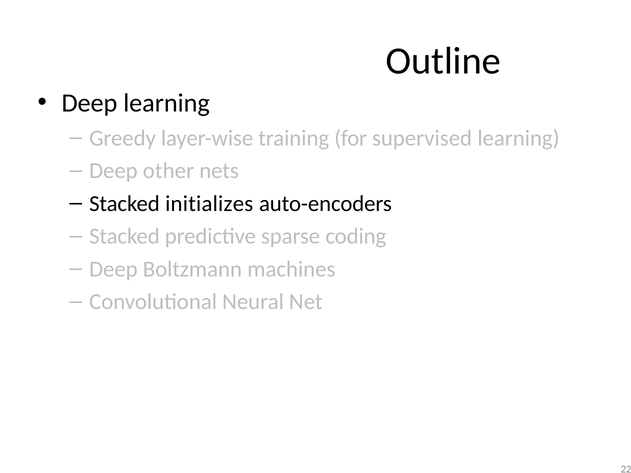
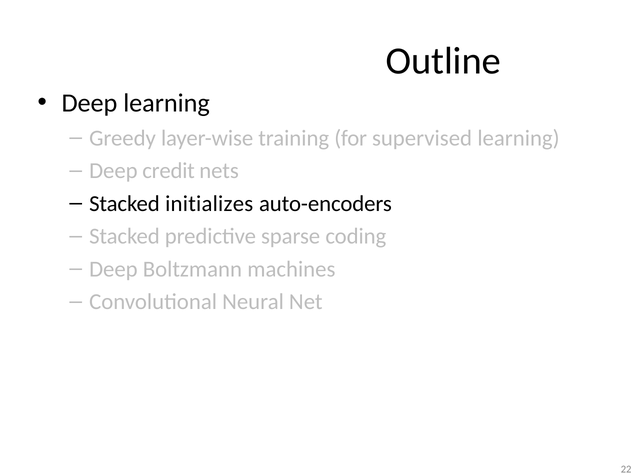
other: other -> credit (169, 171)
